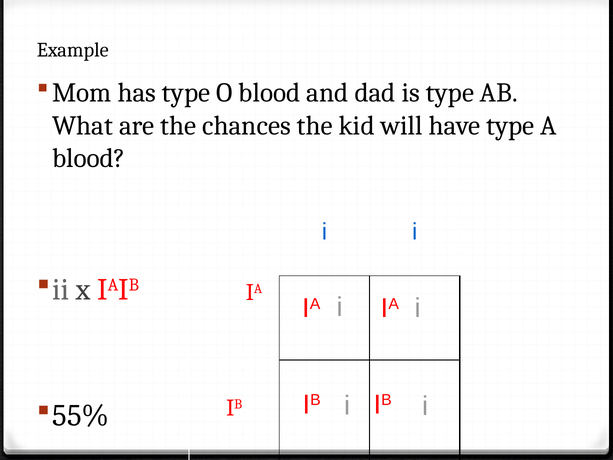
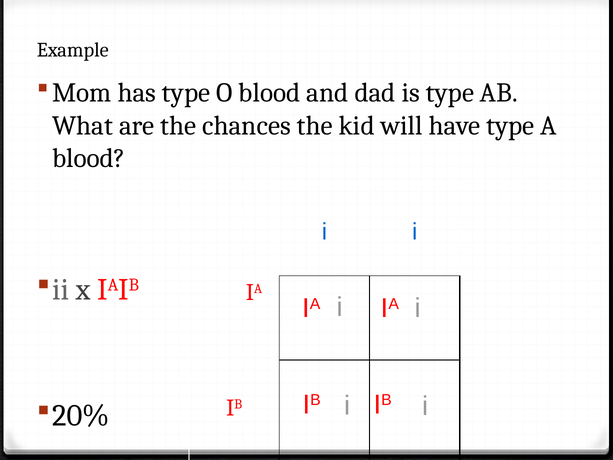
55%: 55% -> 20% (81, 415)
